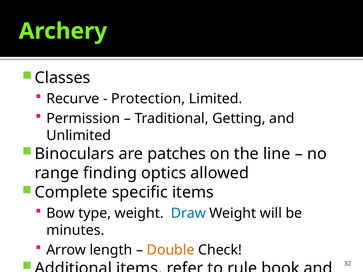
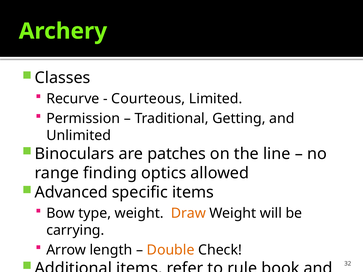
Protection: Protection -> Courteous (148, 99)
Complete: Complete -> Advanced (71, 193)
Draw colour: blue -> orange (188, 213)
minutes: minutes -> carrying (75, 230)
